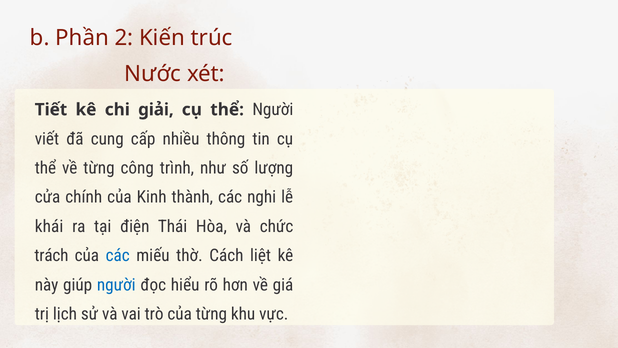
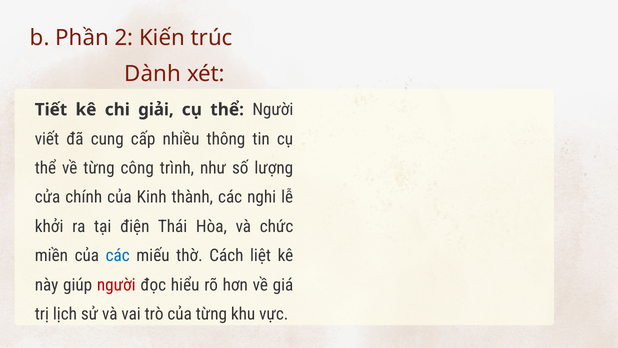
Nước: Nước -> Dành (153, 74)
khái: khái -> khởi (49, 226)
trách: trách -> miền (51, 255)
người colour: blue -> red (116, 285)
